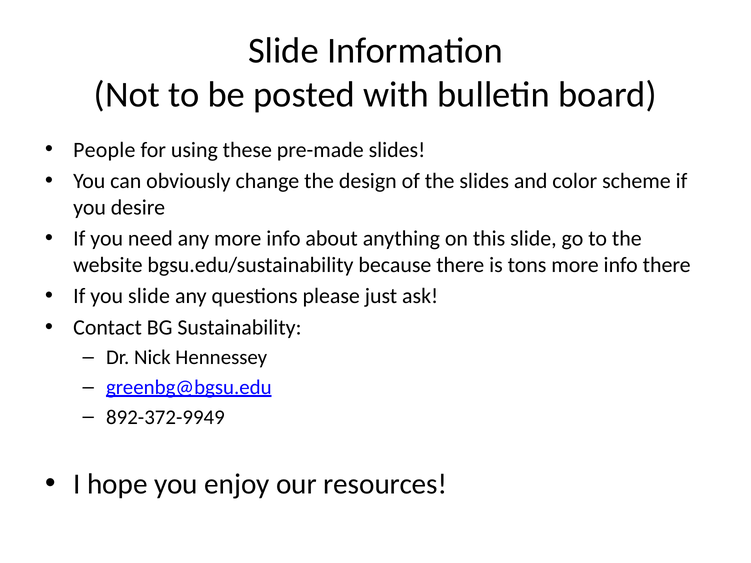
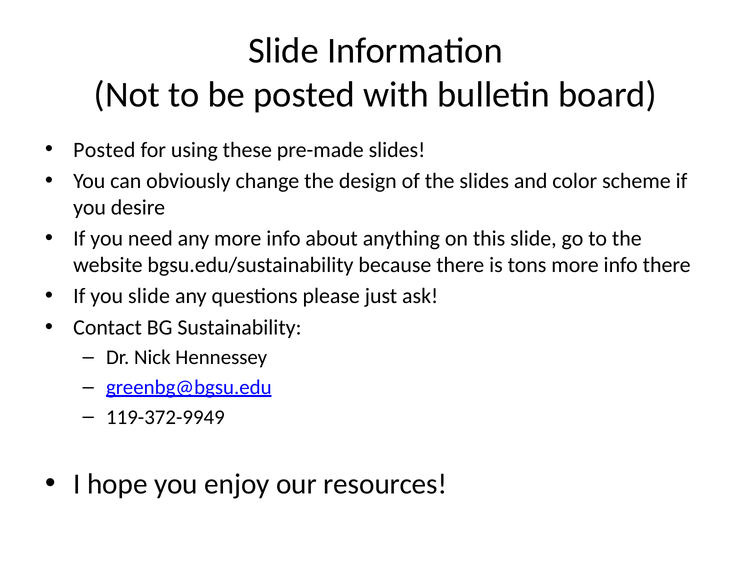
People: People -> Posted (104, 150)
892-372-9949: 892-372-9949 -> 119-372-9949 (165, 417)
